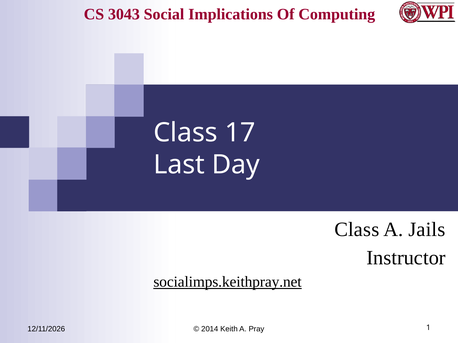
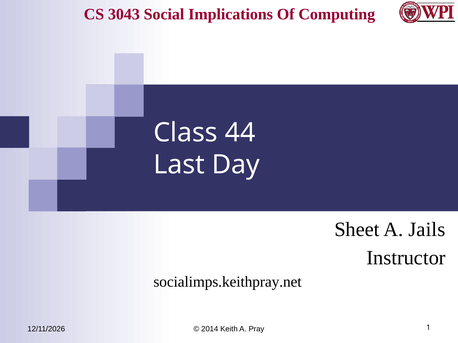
17: 17 -> 44 (240, 133)
Class: Class -> Sheet (357, 230)
socialimps.keithpray.net underline: present -> none (228, 282)
